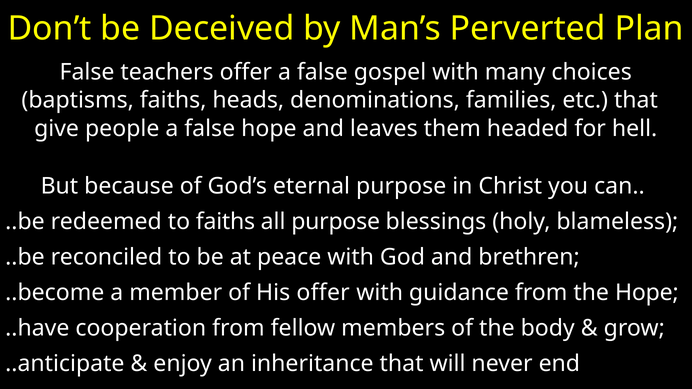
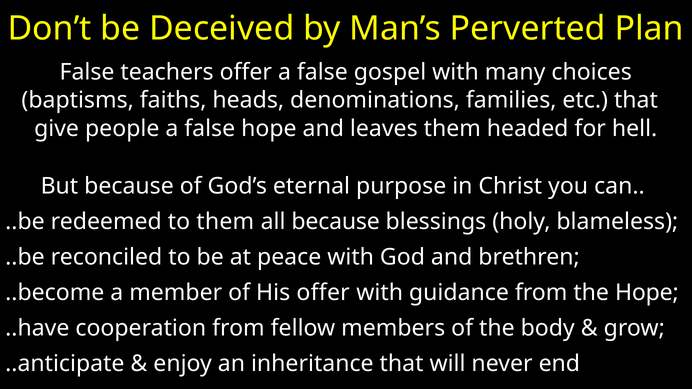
to faiths: faiths -> them (225, 222)
all purpose: purpose -> because (336, 222)
